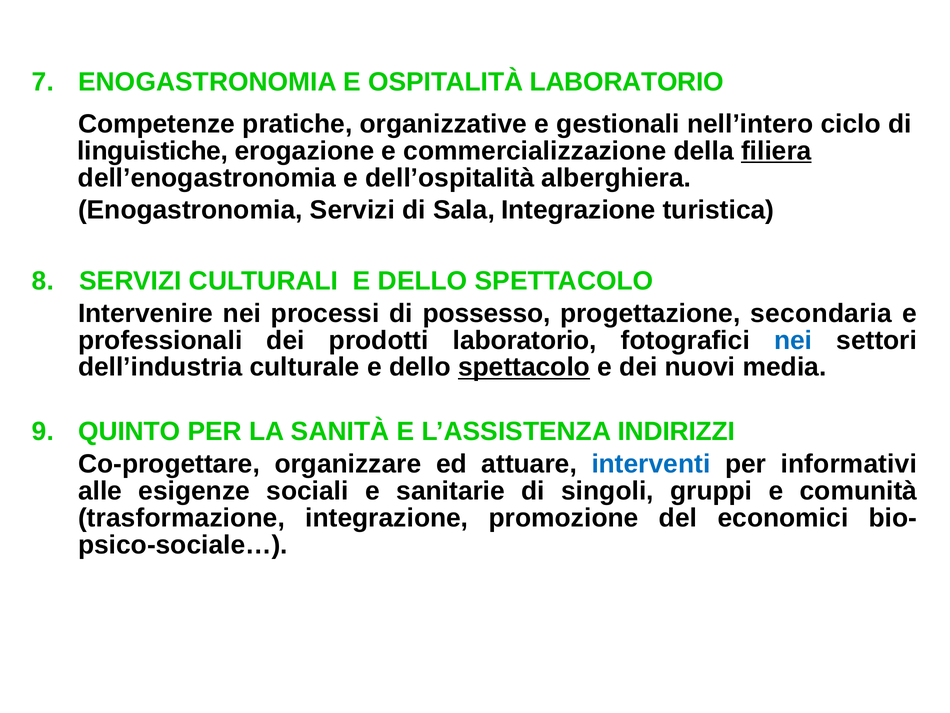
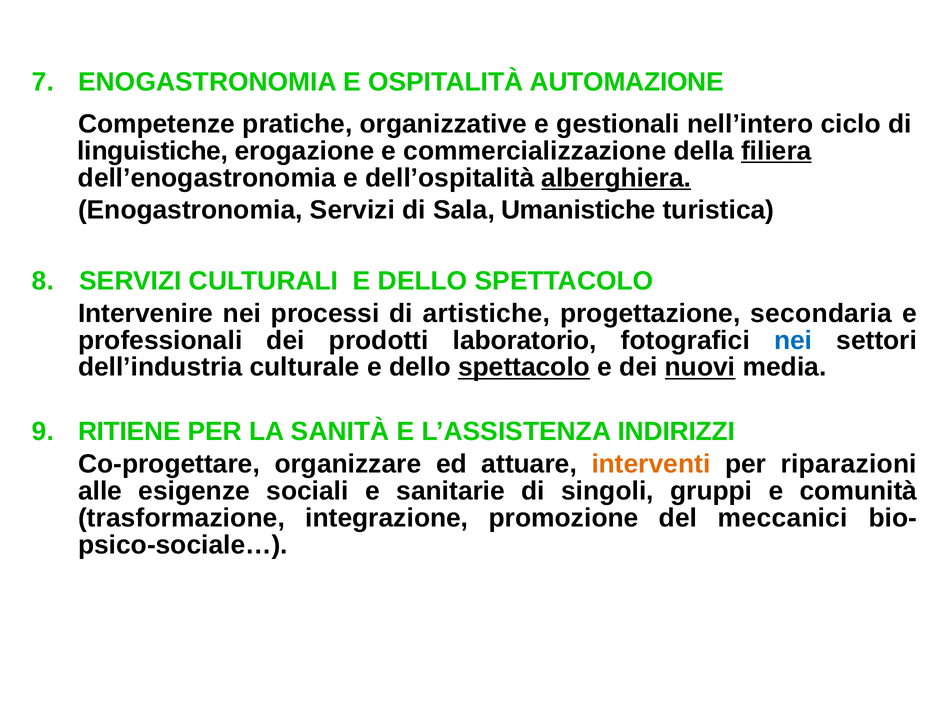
OSPITALITÀ LABORATORIO: LABORATORIO -> AUTOMAZIONE (627, 82)
alberghiera underline: none -> present (616, 178)
Sala Integrazione: Integrazione -> Umanistiche (578, 210)
possesso: possesso -> artistiche (486, 313)
nuovi underline: none -> present (700, 367)
QUINTO: QUINTO -> RITIENE (129, 431)
interventi colour: blue -> orange (651, 464)
informativi: informativi -> riparazioni (849, 464)
economici: economici -> meccanici (783, 518)
